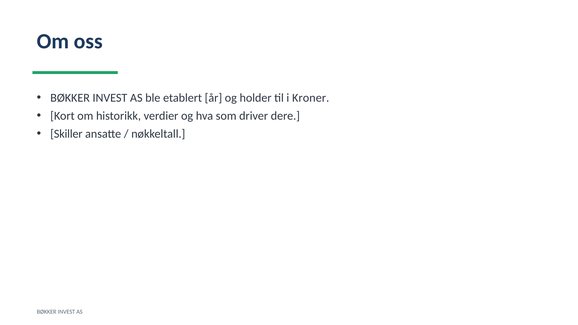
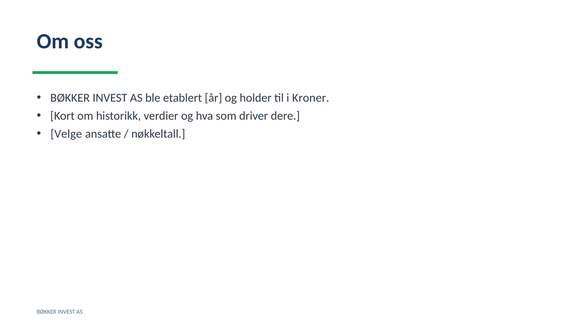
Skiller: Skiller -> Velge (66, 134)
